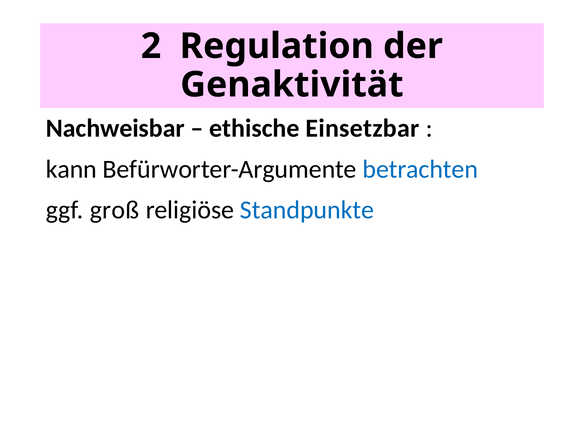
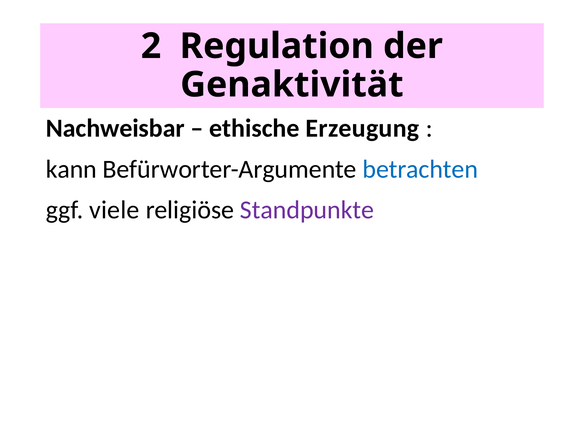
Einsetzbar: Einsetzbar -> Erzeugung (362, 128)
groß: groß -> viele (114, 210)
Standpunkte colour: blue -> purple (307, 210)
